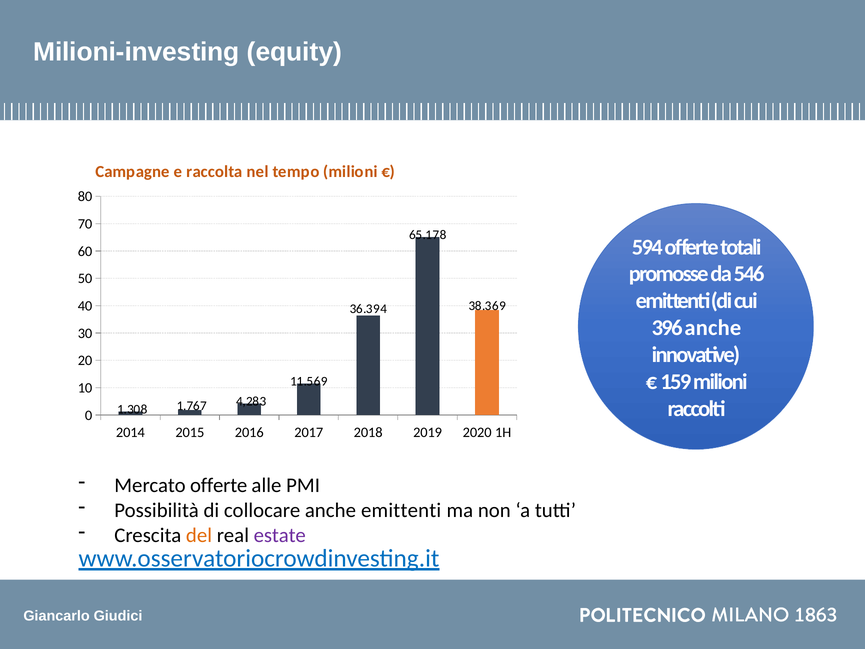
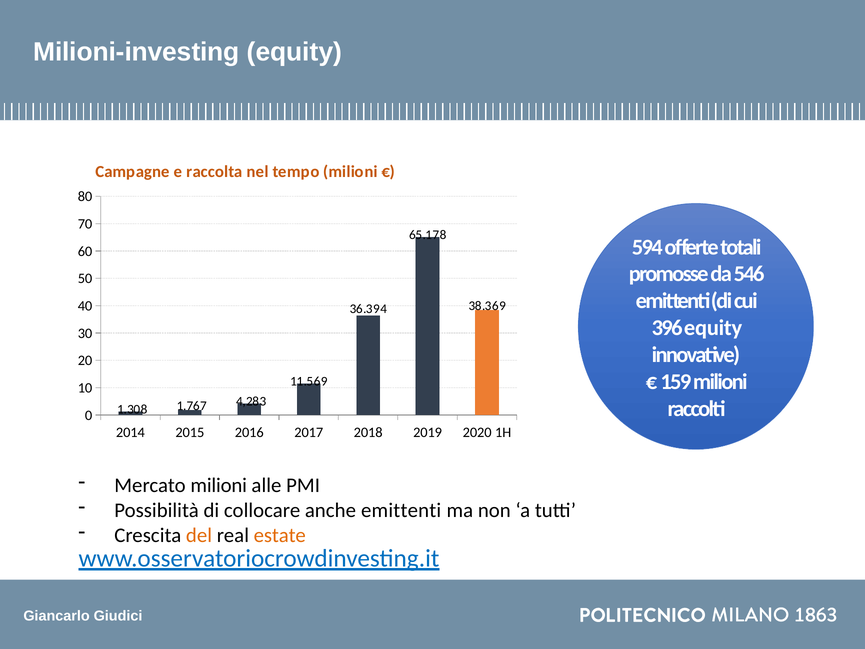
396 anche: anche -> equity (713, 328)
Mercato offerte: offerte -> milioni (219, 485)
estate colour: purple -> orange (280, 535)
